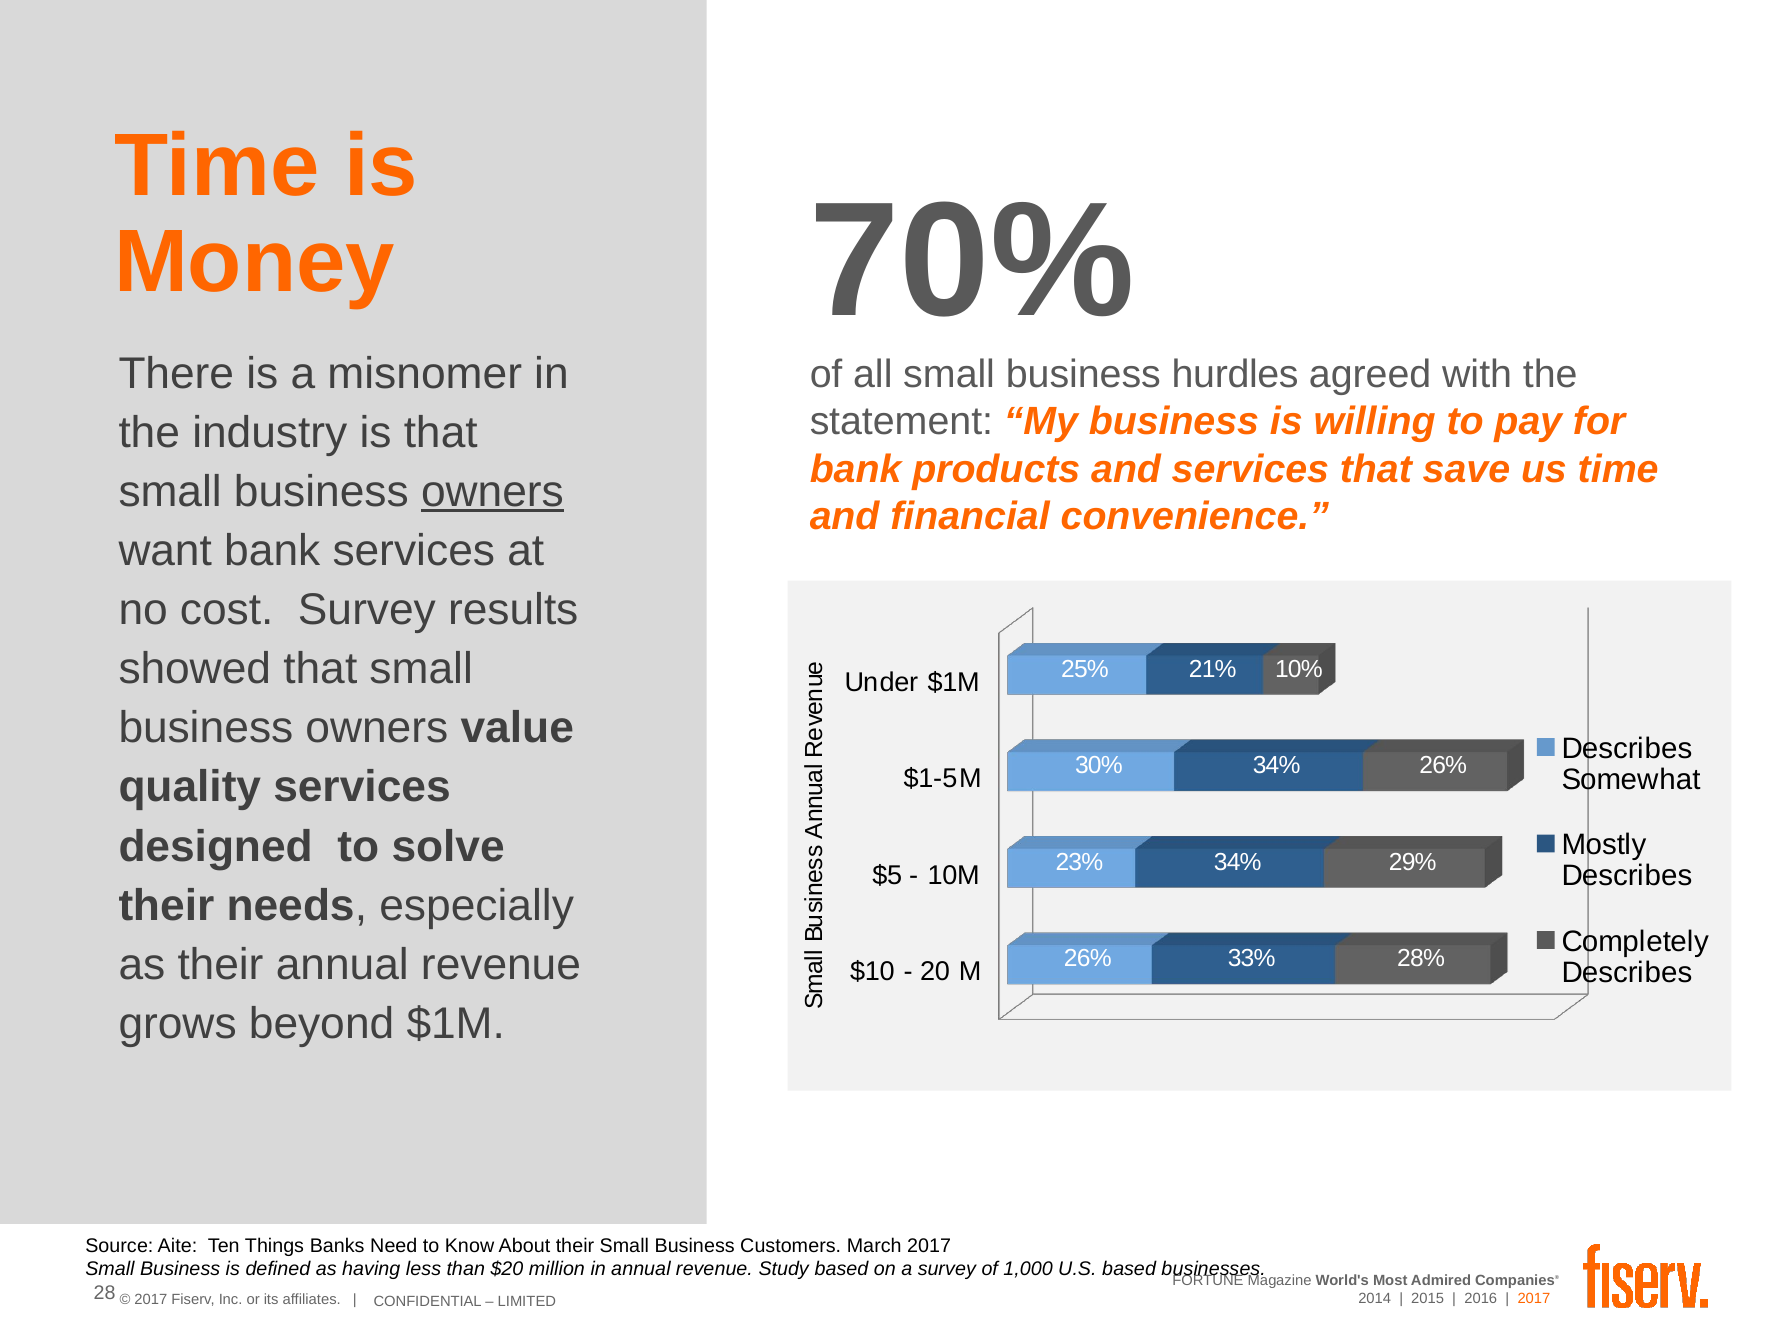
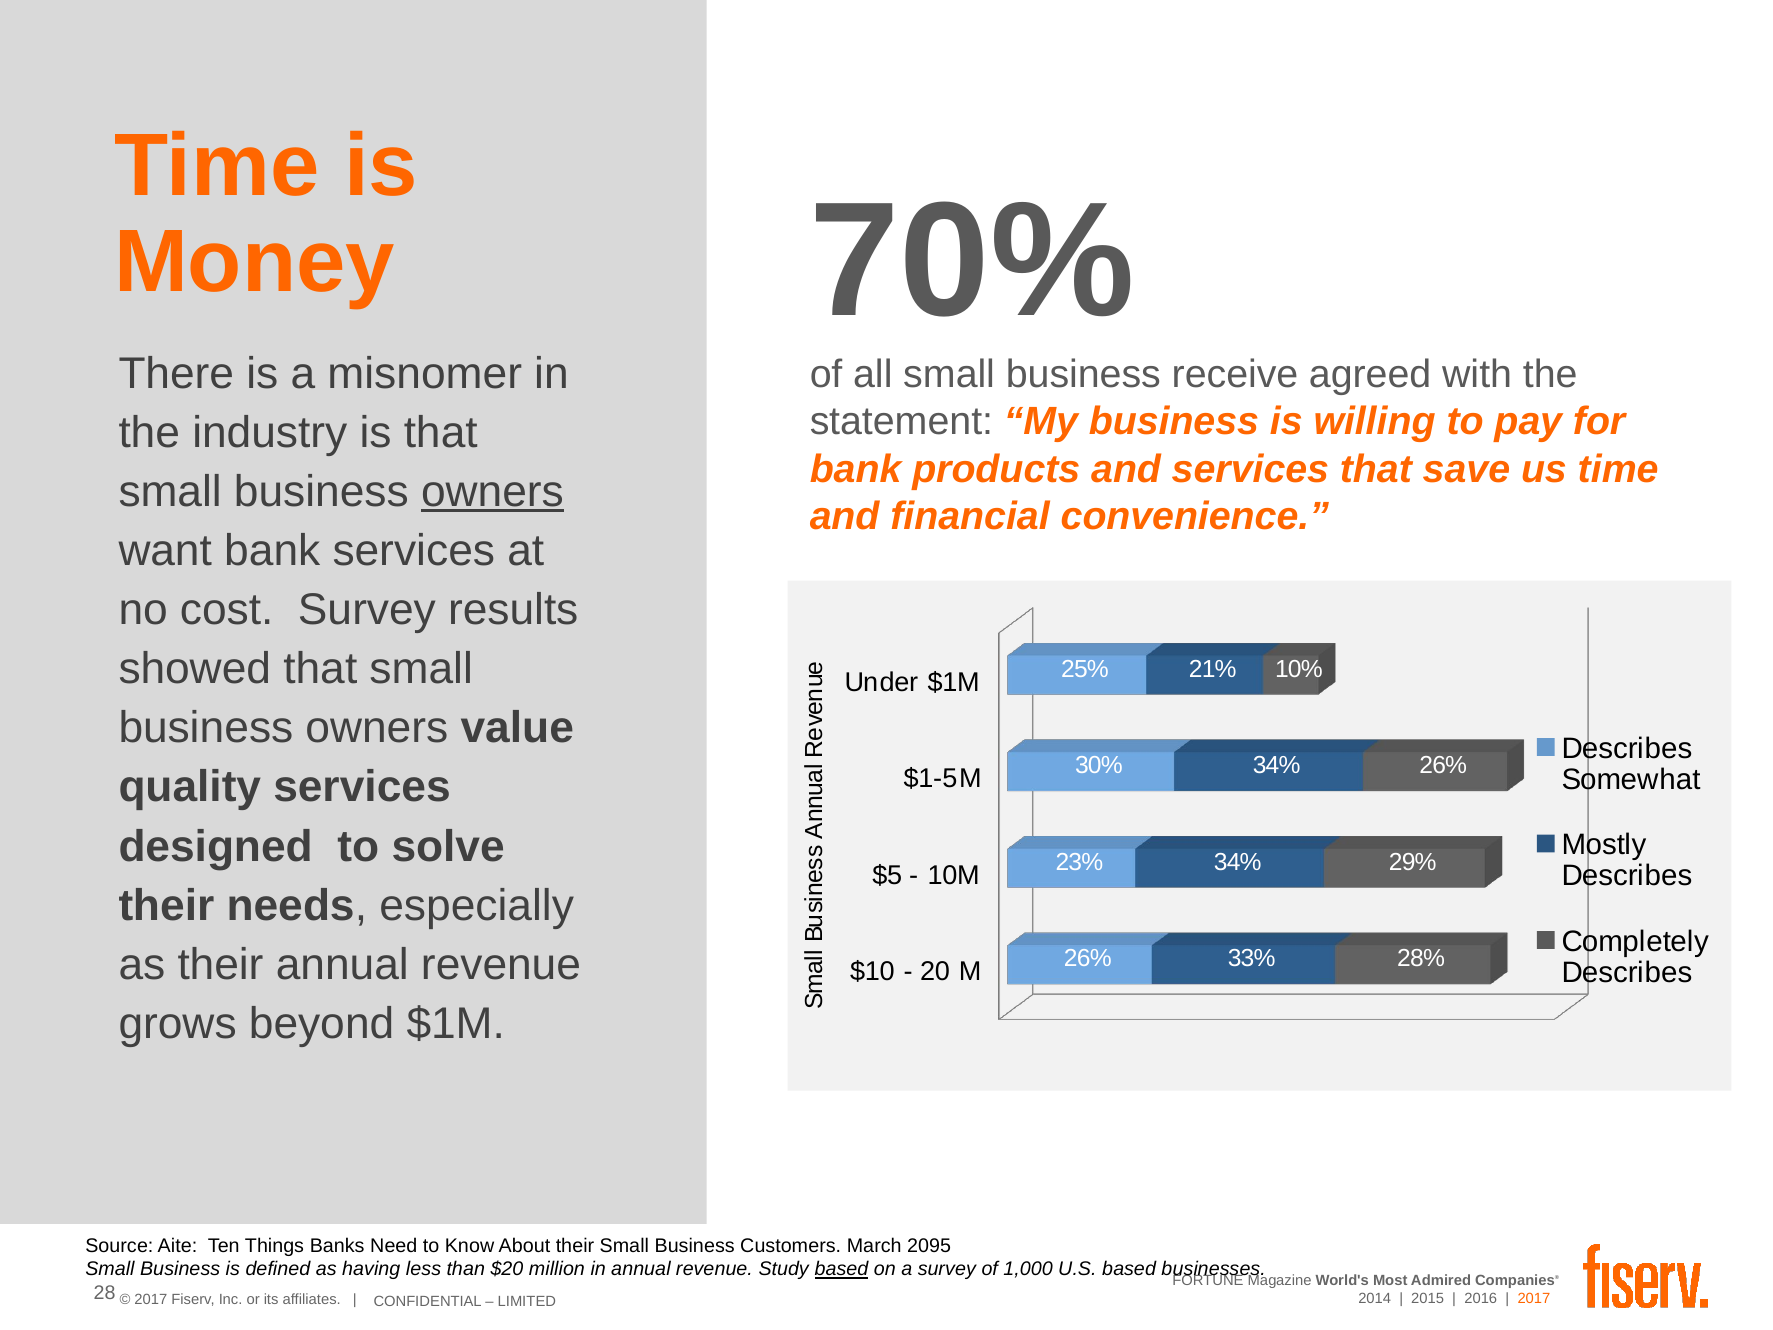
hurdles: hurdles -> receive (1235, 374)
March 2017: 2017 -> 2095 (929, 1246)
based underline: none -> present (841, 1269)
